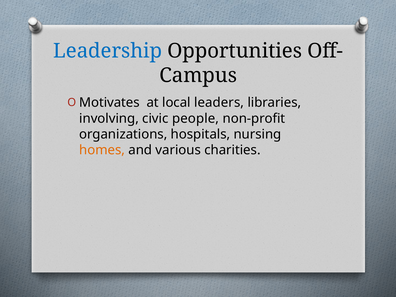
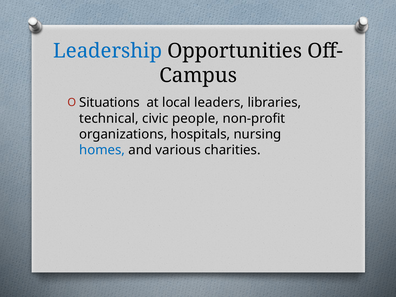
Motivates: Motivates -> Situations (109, 103)
involving: involving -> technical (109, 118)
homes colour: orange -> blue (102, 150)
